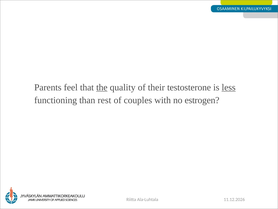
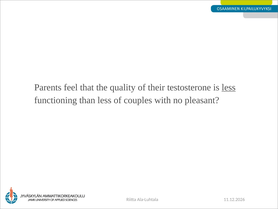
the underline: present -> none (102, 87)
than rest: rest -> less (104, 100)
estrogen: estrogen -> pleasant (202, 100)
